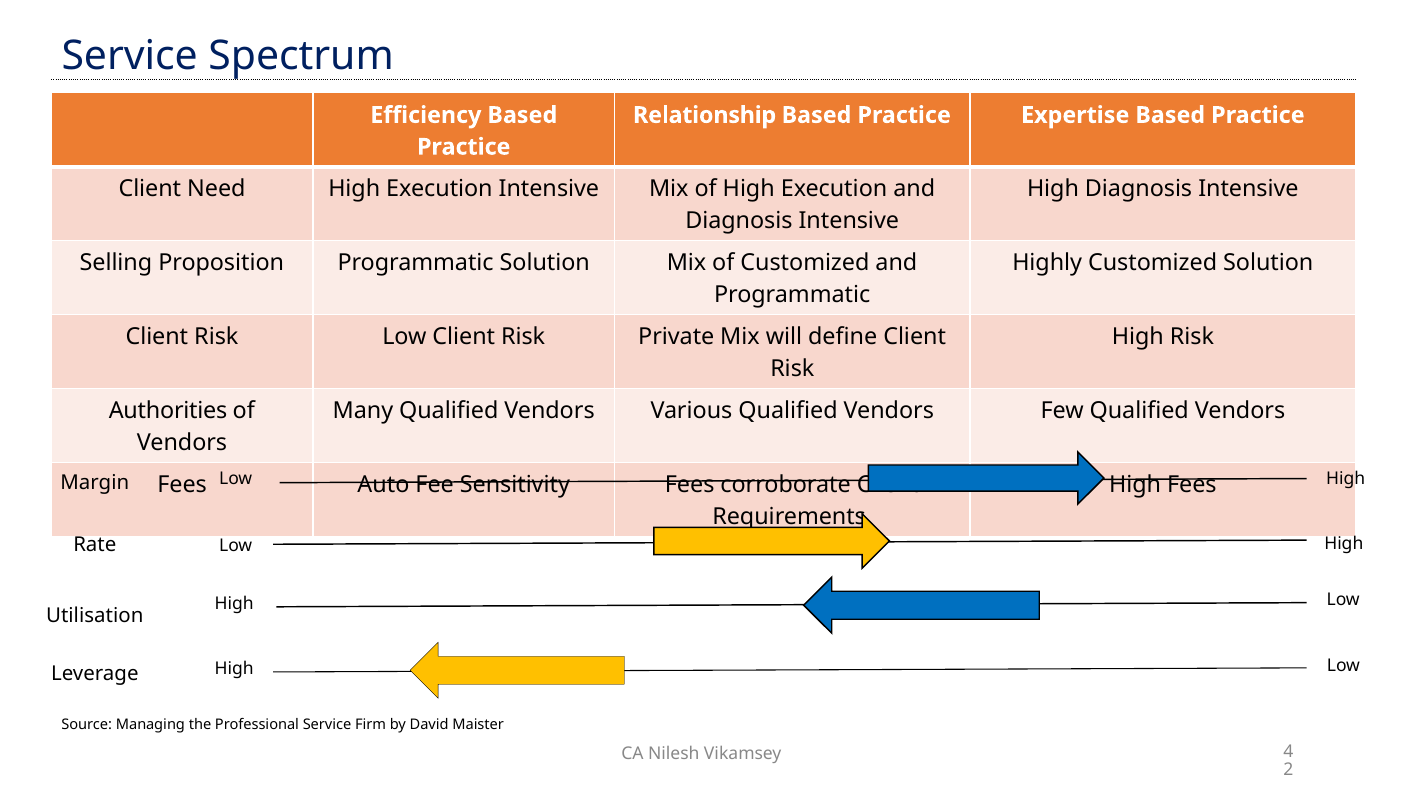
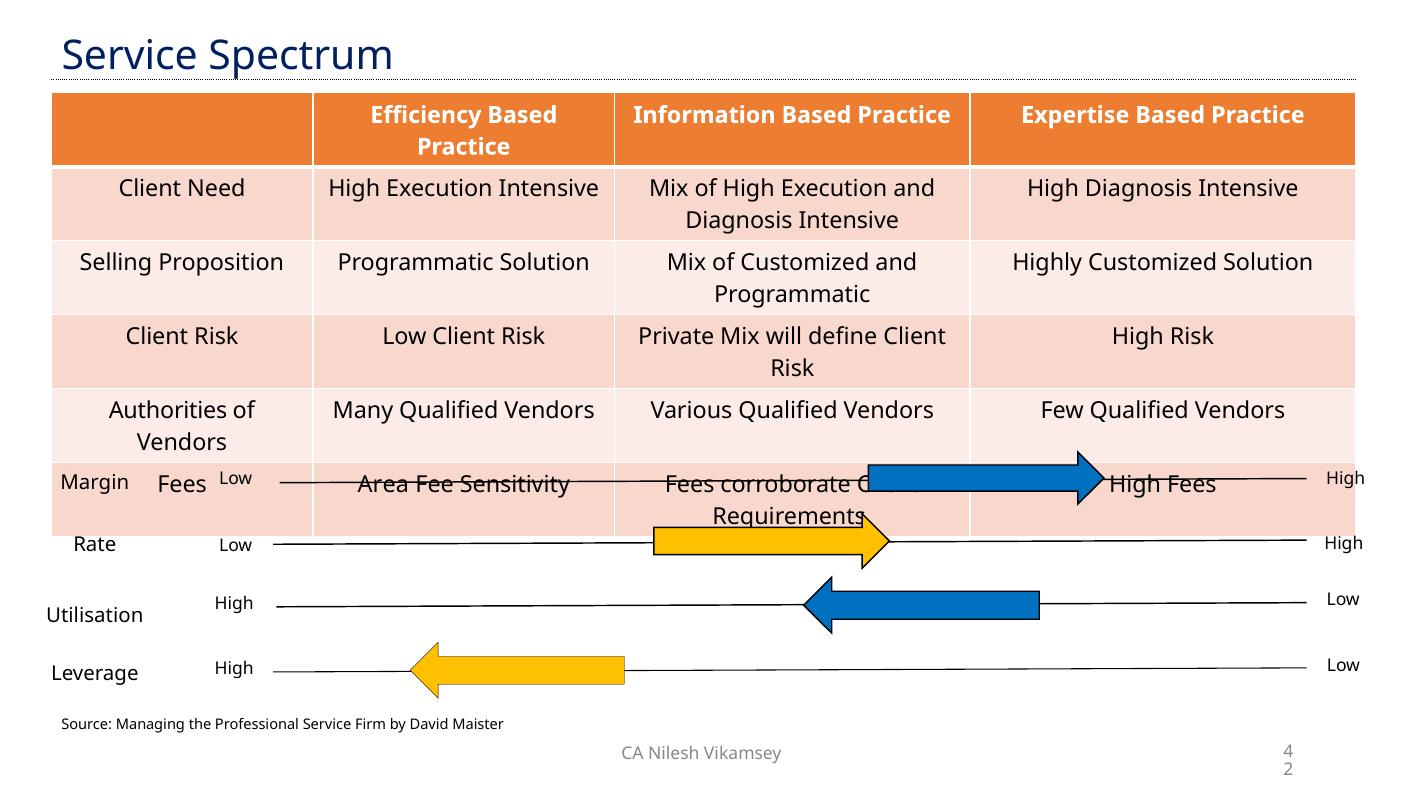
Relationship: Relationship -> Information (704, 115)
Auto: Auto -> Area (383, 485)
